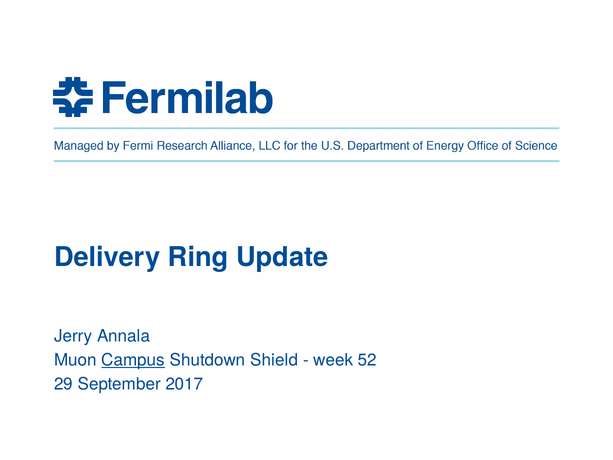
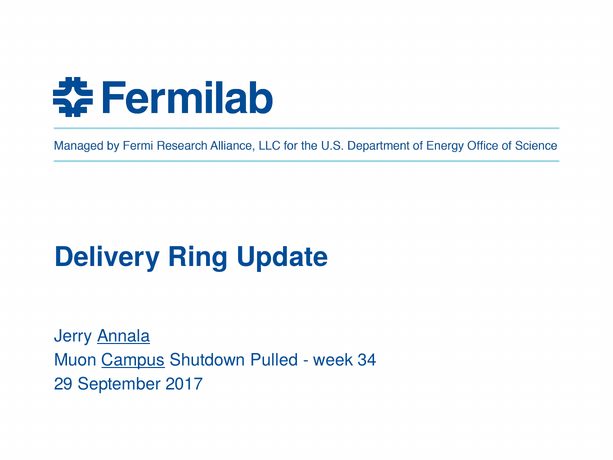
Annala underline: none -> present (124, 336)
Shield: Shield -> Pulled (274, 360)
52: 52 -> 34 (367, 360)
